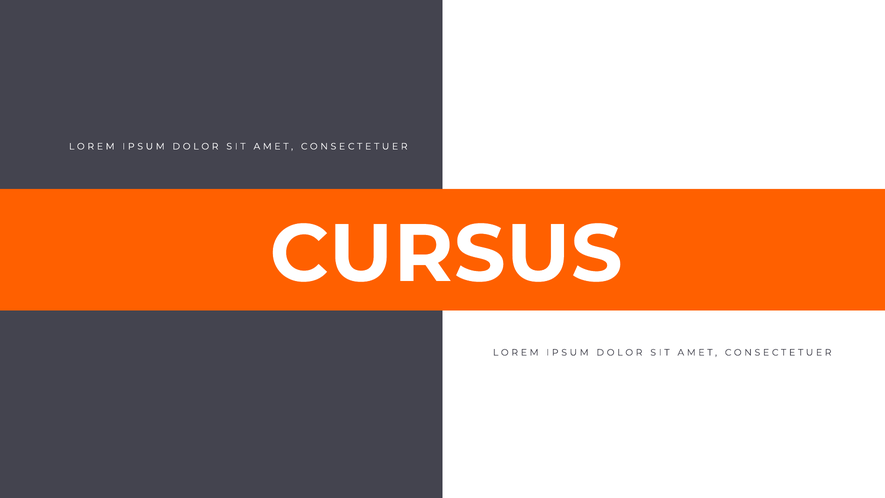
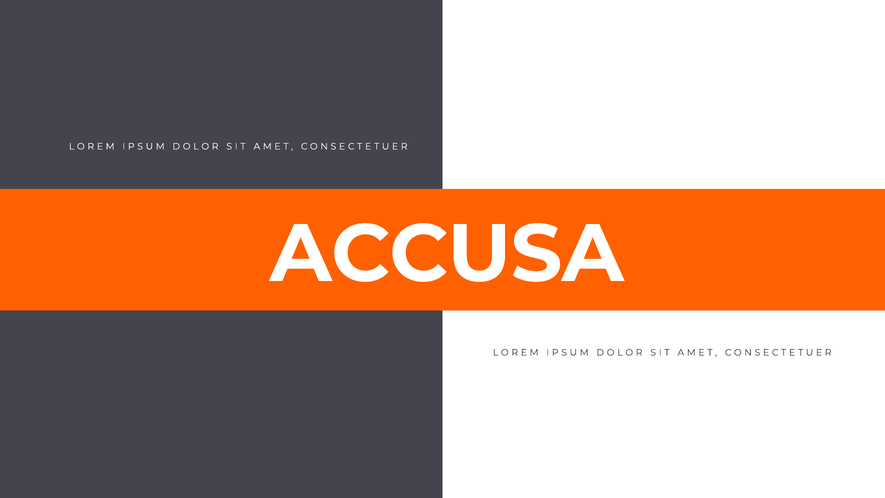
CURSUS: CURSUS -> ACCUSA (447, 254)
